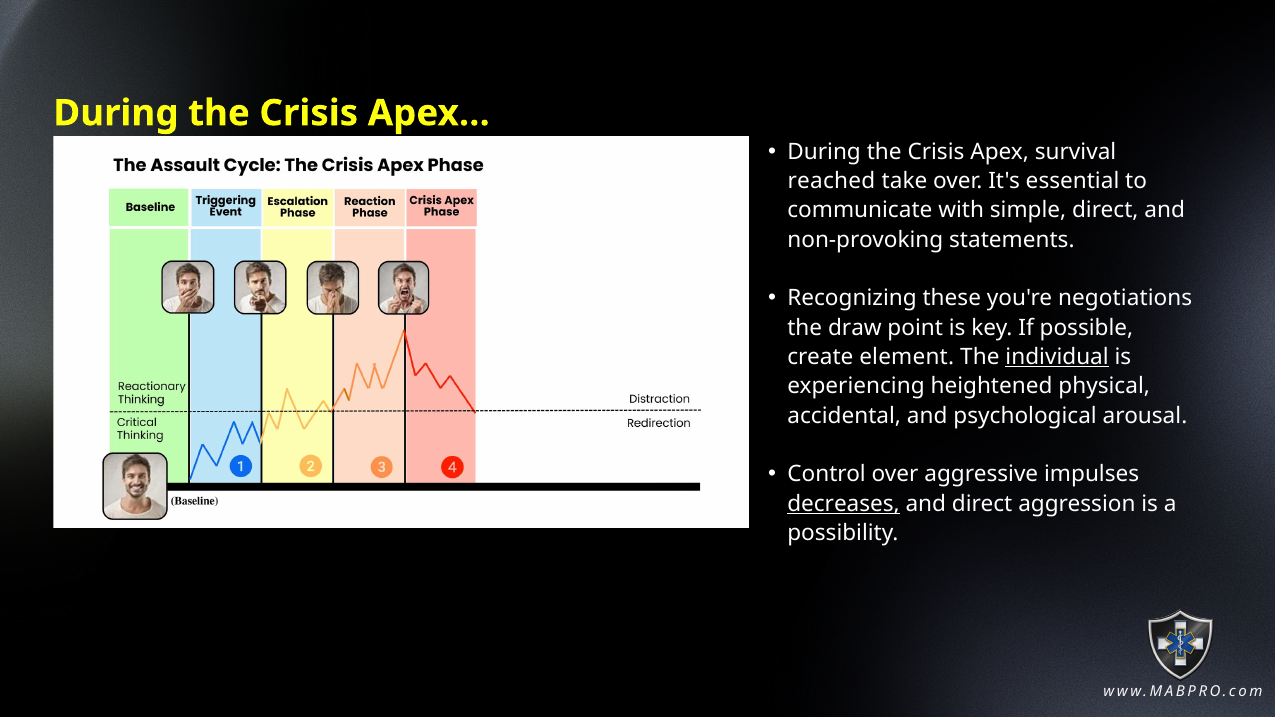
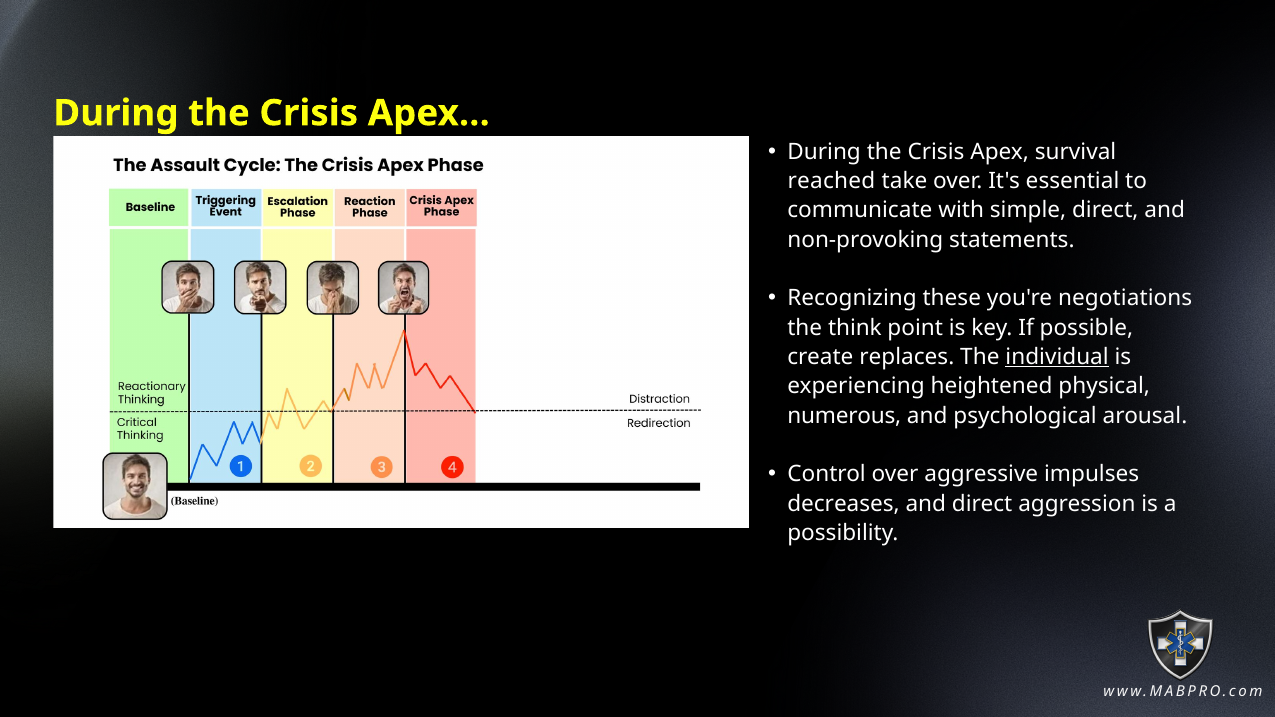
draw: draw -> think (855, 328)
element: element -> replaces (907, 357)
accidental: accidental -> numerous (844, 416)
decreases underline: present -> none (844, 504)
